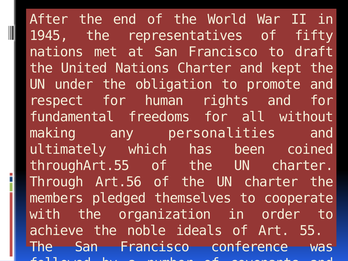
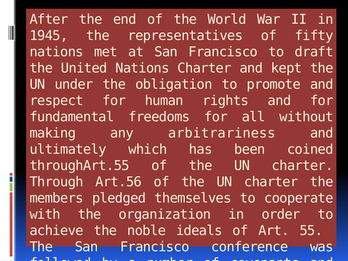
personalities: personalities -> arbitrariness (222, 133)
